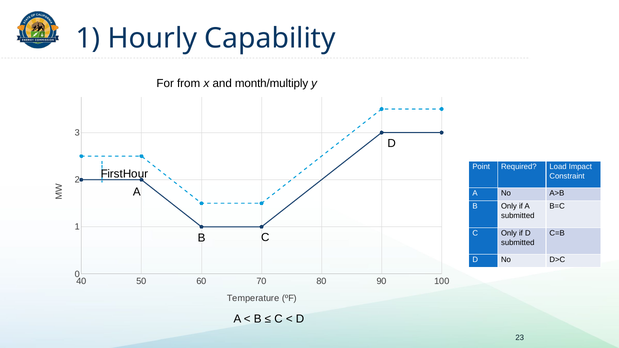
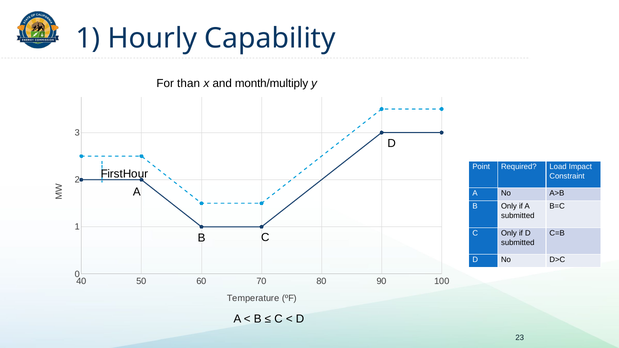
from: from -> than (189, 83)
